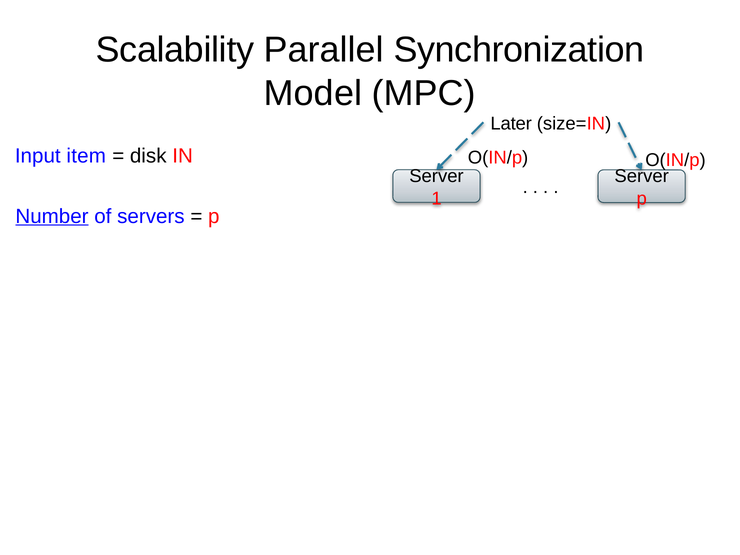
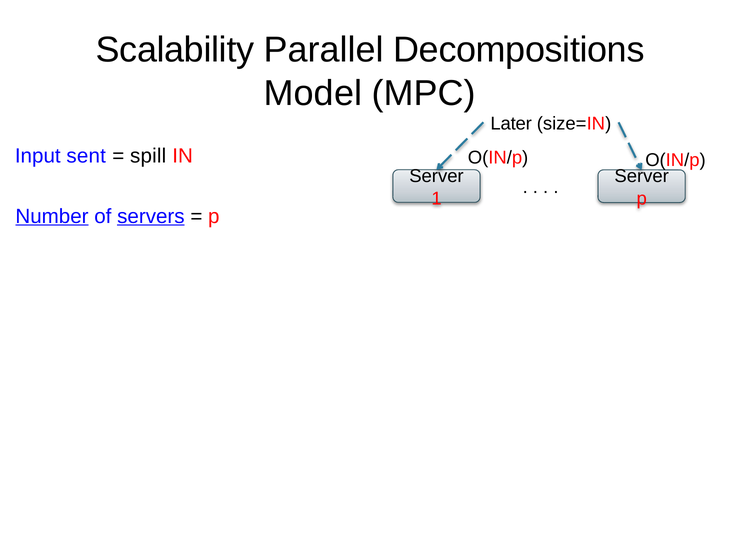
Synchronization: Synchronization -> Decompositions (519, 50)
item: item -> sent (86, 156)
disk: disk -> spill (148, 156)
servers underline: none -> present (151, 216)
